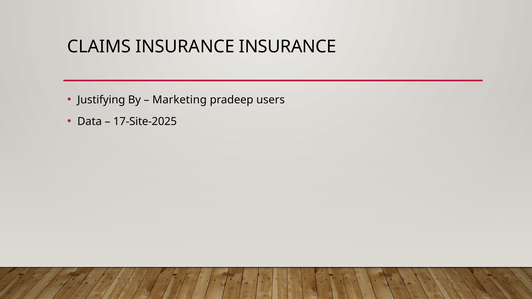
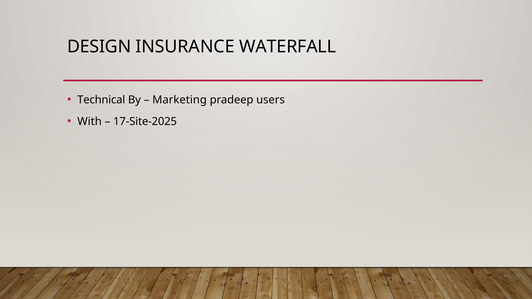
CLAIMS: CLAIMS -> DESIGN (99, 47)
INSURANCE INSURANCE: INSURANCE -> WATERFALL (288, 47)
Justifying: Justifying -> Technical (101, 100)
Data: Data -> With (90, 122)
